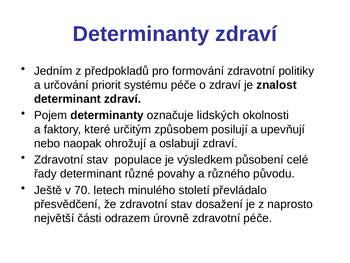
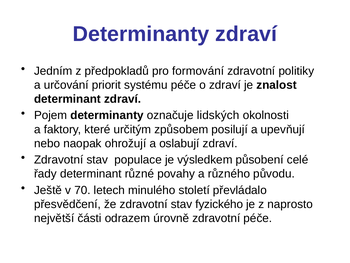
dosažení: dosažení -> fyzického (219, 204)
